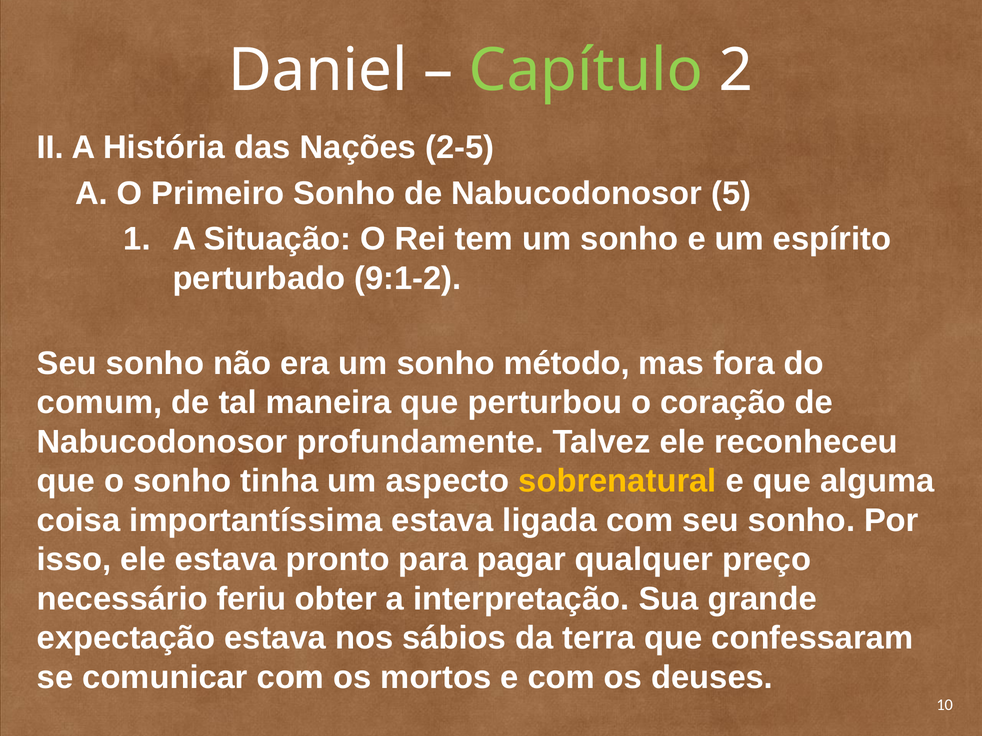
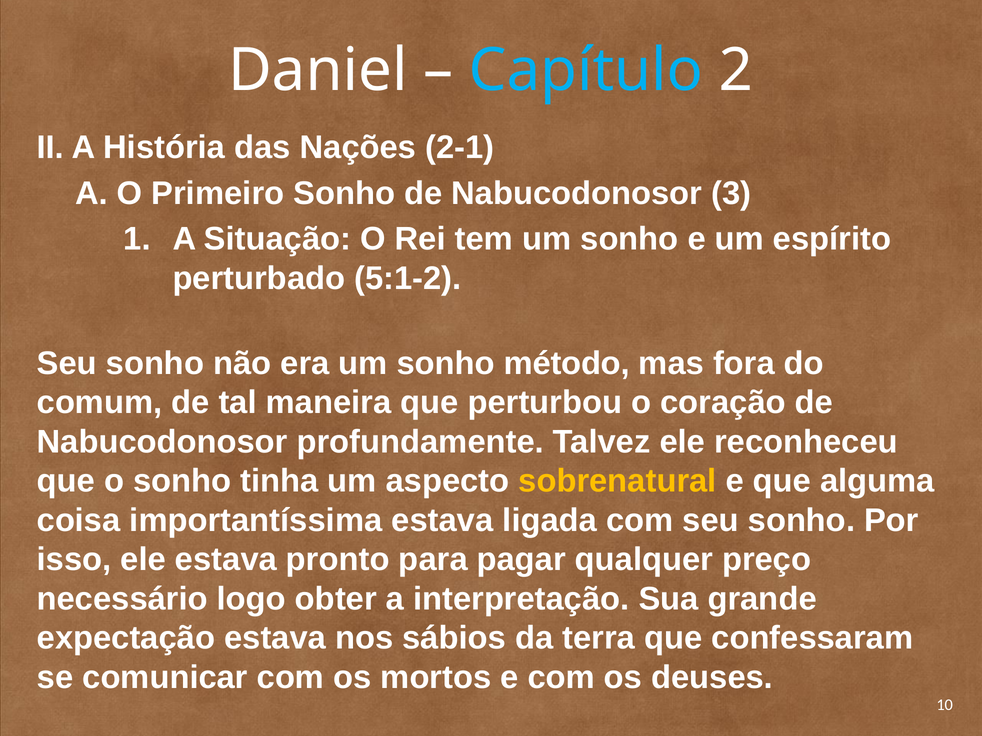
Capítulo colour: light green -> light blue (586, 70)
2-5: 2-5 -> 2-1 (460, 148)
5: 5 -> 3 (731, 193)
9:1-2: 9:1-2 -> 5:1-2 (408, 279)
feriu: feriu -> logo (251, 599)
